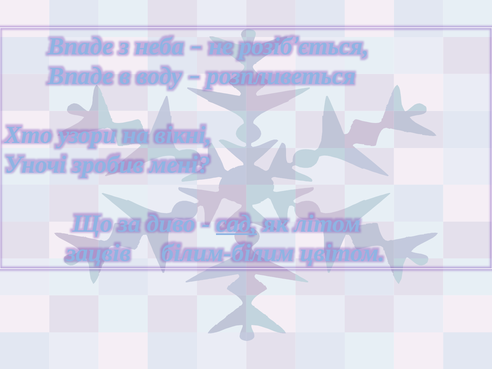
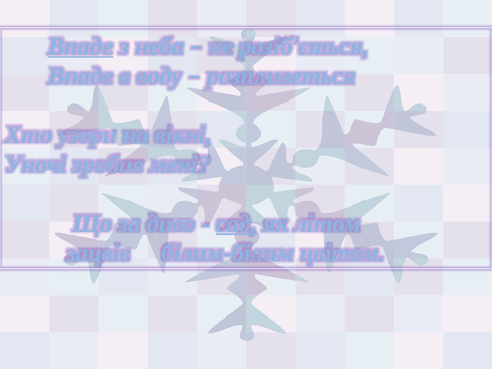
Впаде underline: none -> present (81, 47)
